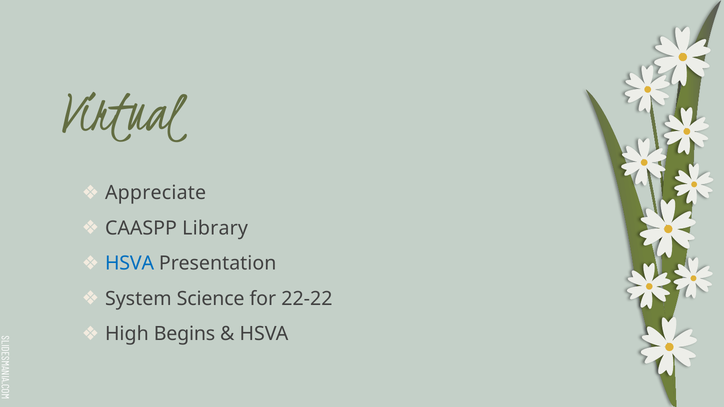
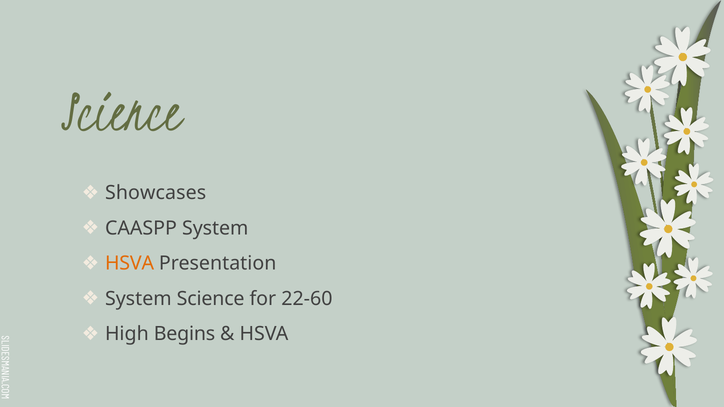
Virtual: Virtual -> Science (121, 109)
Appreciate: Appreciate -> Showcases (156, 193)
CAASPP Library: Library -> System (215, 228)
HSVA colour: blue -> orange (130, 264)
22-22: 22-22 -> 22-60 (307, 299)
